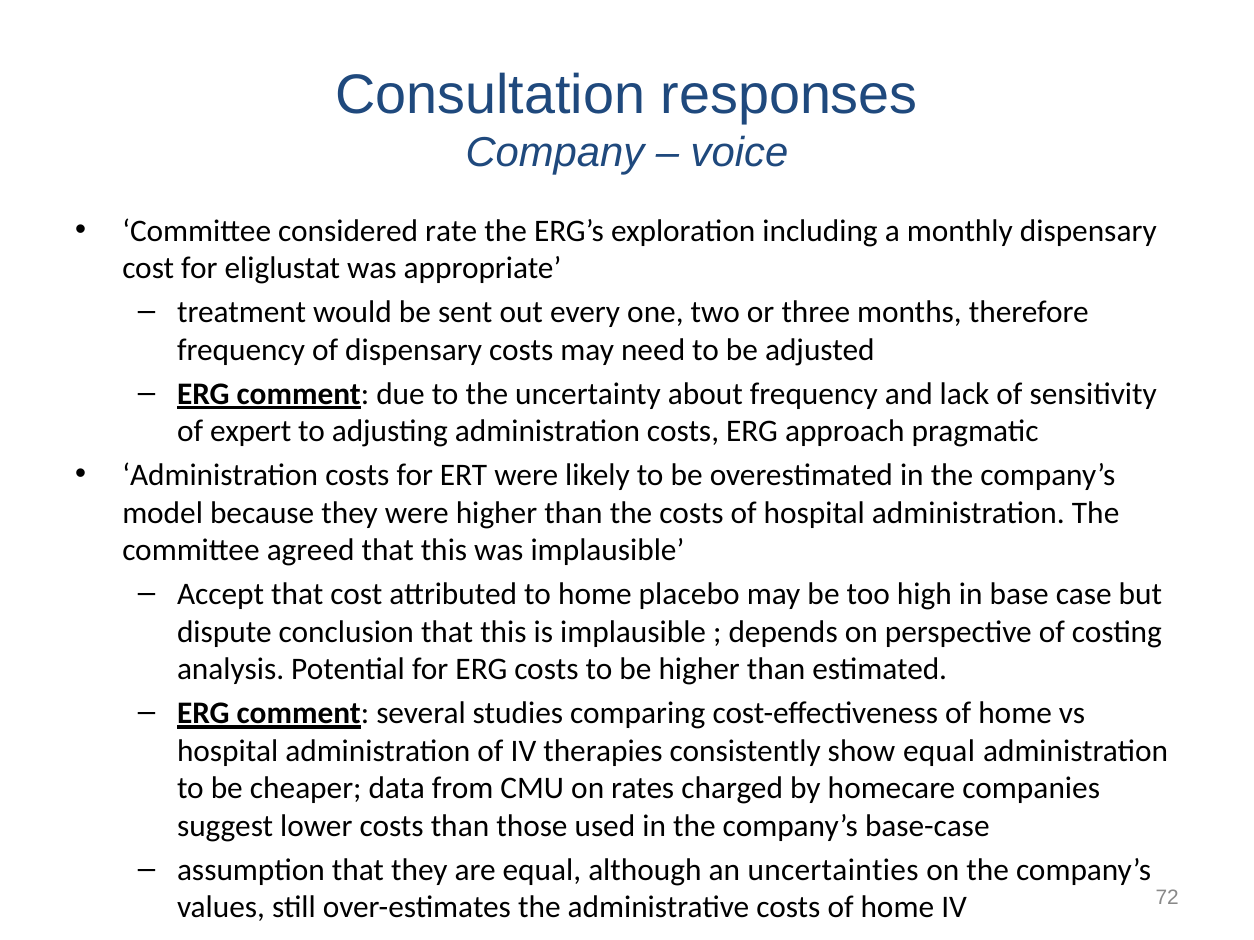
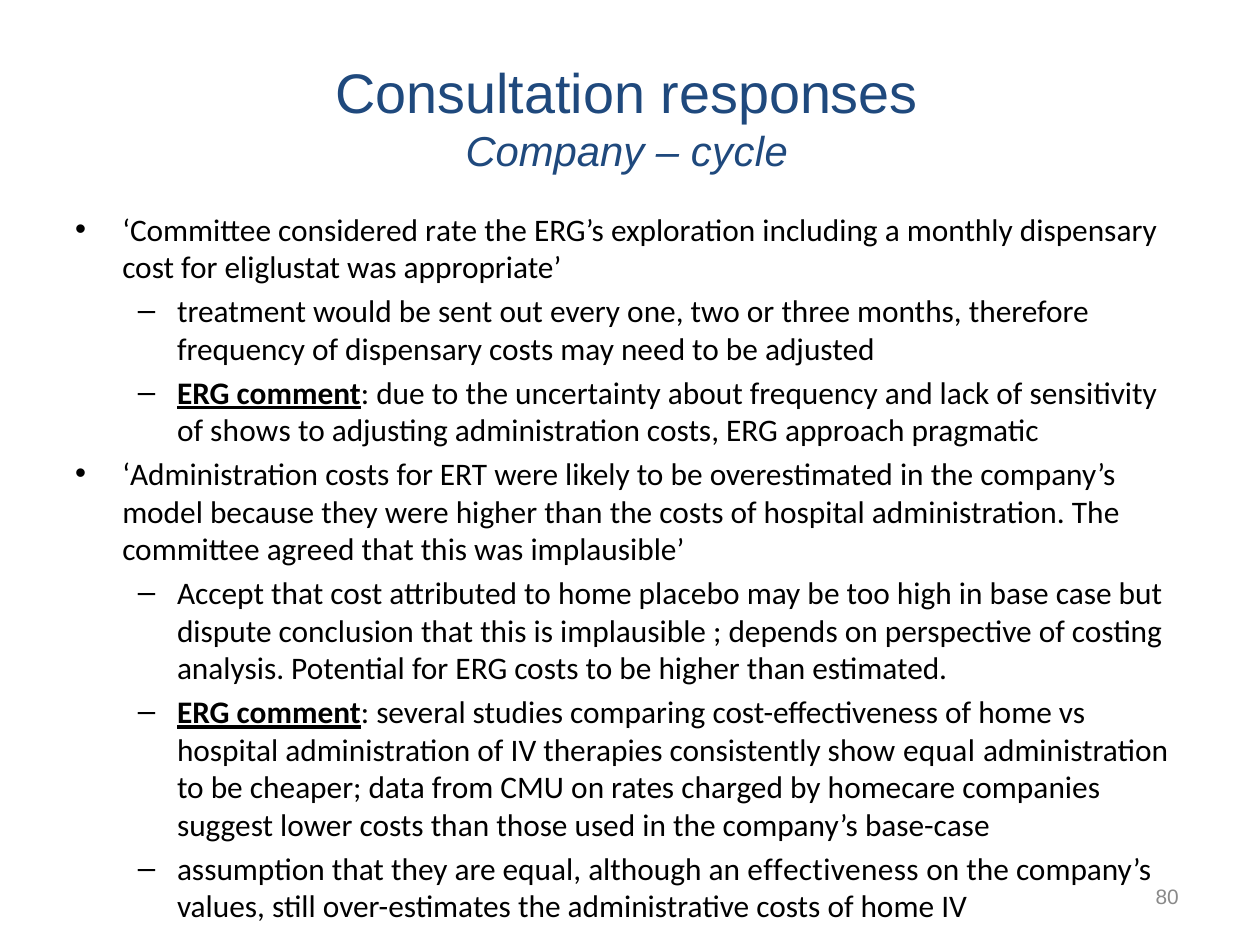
voice: voice -> cycle (739, 152)
expert: expert -> shows (250, 432)
uncertainties: uncertainties -> effectiveness (833, 870)
72: 72 -> 80 (1167, 898)
